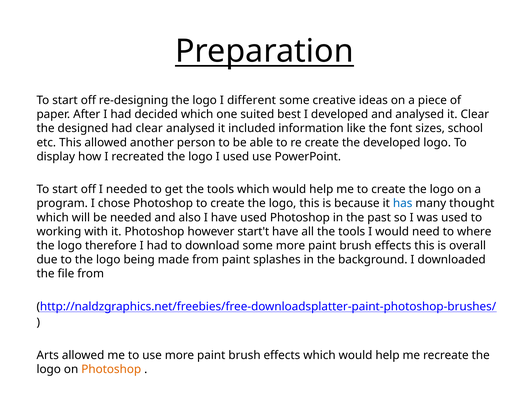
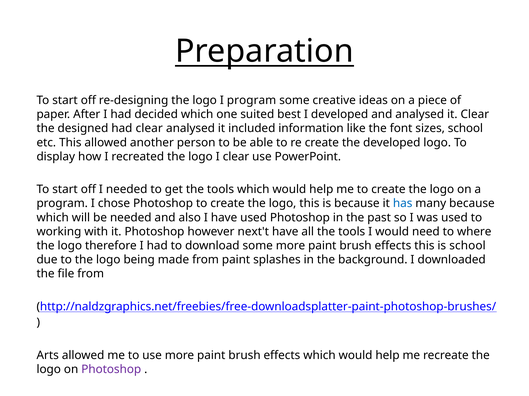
I different: different -> program (252, 101)
I used: used -> clear (236, 157)
many thought: thought -> because (472, 204)
start't: start't -> next't (253, 232)
is overall: overall -> school (467, 246)
Photoshop colour: orange -> purple (111, 370)
